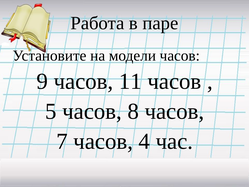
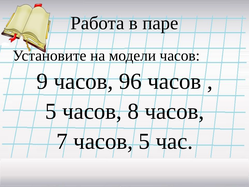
11: 11 -> 96 (130, 81)
часов 4: 4 -> 5 (144, 141)
